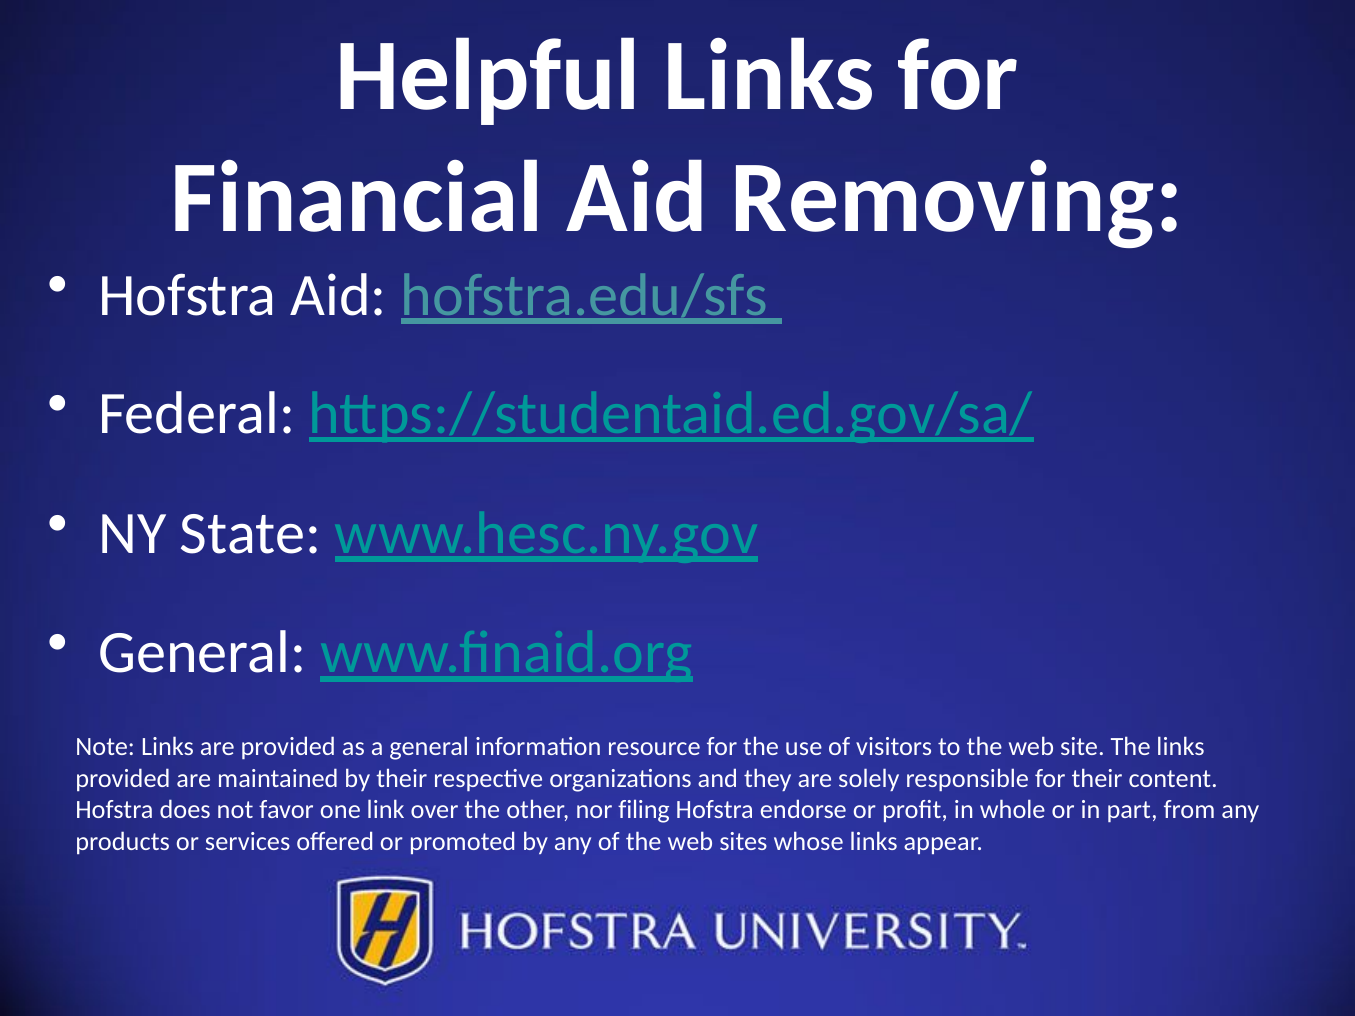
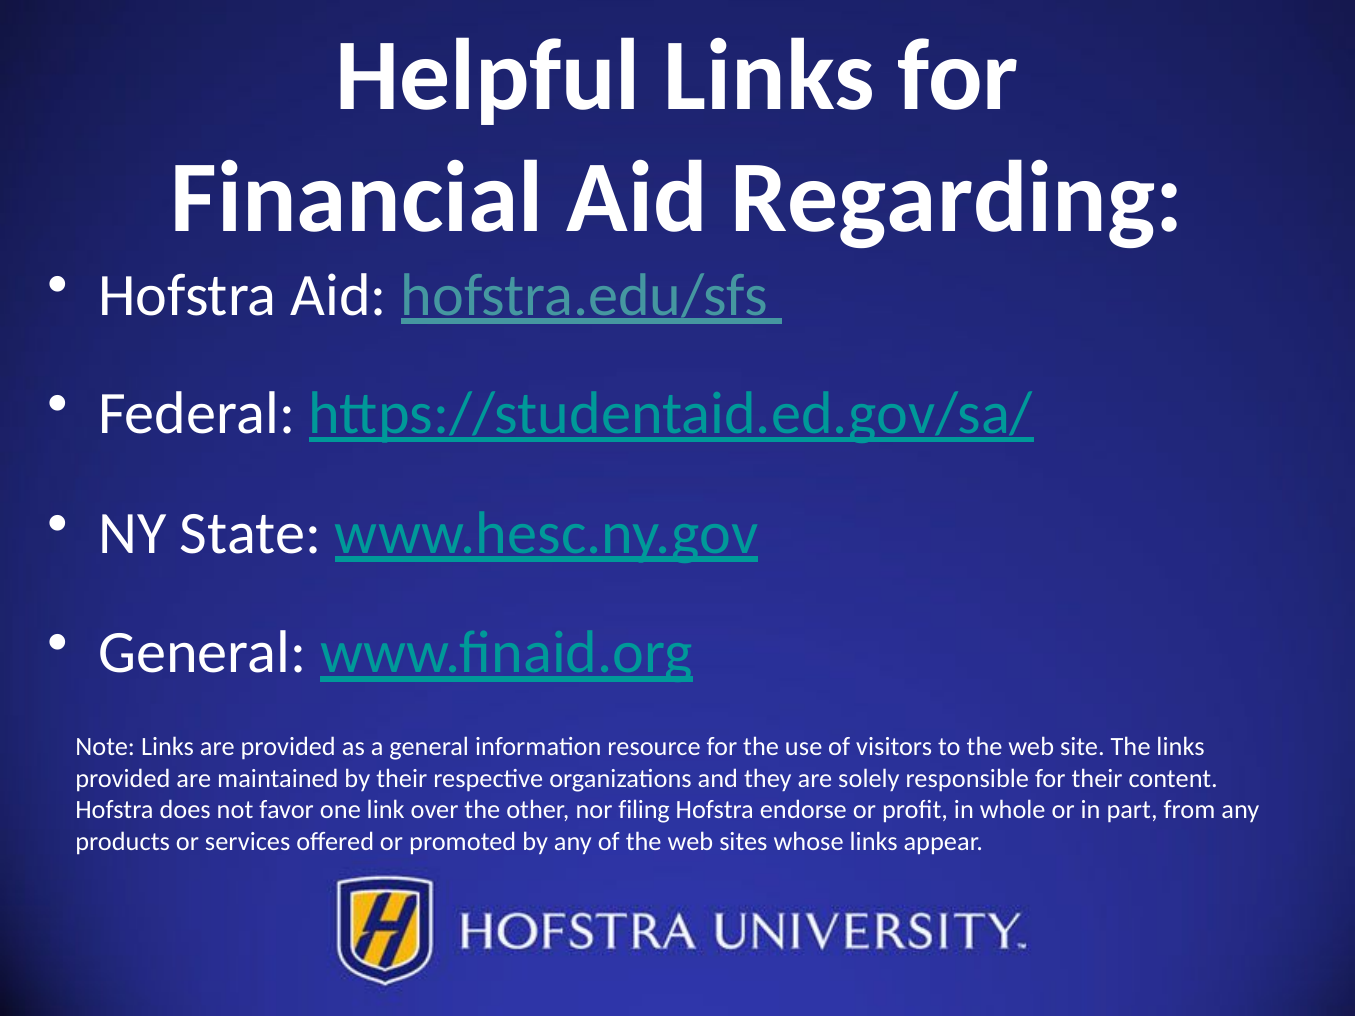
Removing: Removing -> Regarding (957, 198)
